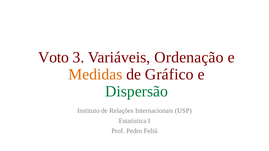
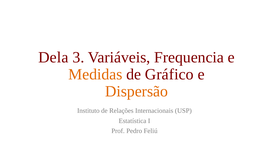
Voto: Voto -> Dela (53, 58)
Ordenação: Ordenação -> Frequencia (189, 58)
Dispersão colour: green -> orange (137, 91)
